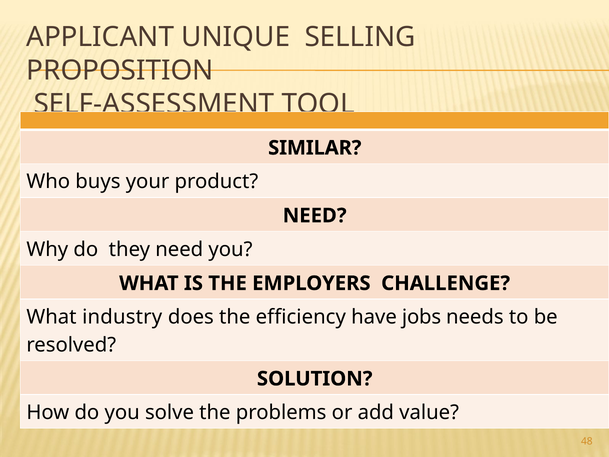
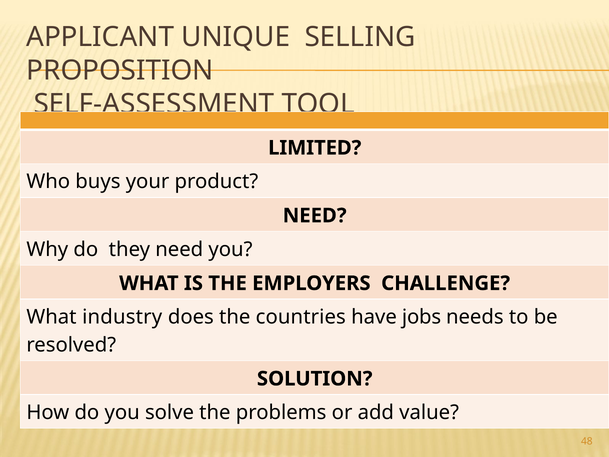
SIMILAR: SIMILAR -> LIMITED (315, 148)
efficiency: efficiency -> countries (301, 317)
